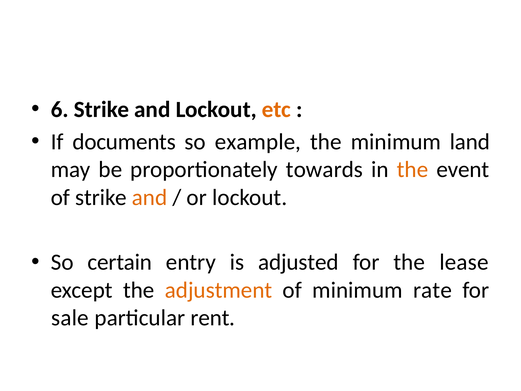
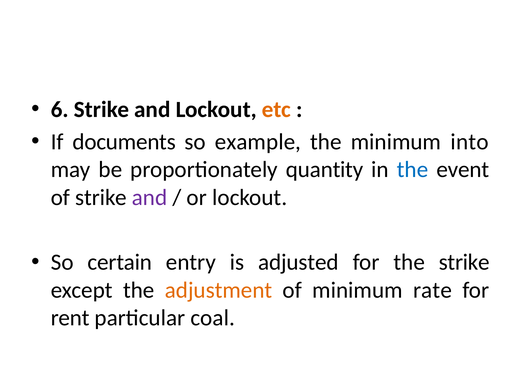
land: land -> into (470, 142)
towards: towards -> quantity (325, 170)
the colour: orange -> blue (413, 170)
and colour: orange -> purple (149, 197)
the lease: lease -> strike (464, 262)
sale: sale -> rent (70, 318)
rent: rent -> coal (213, 318)
